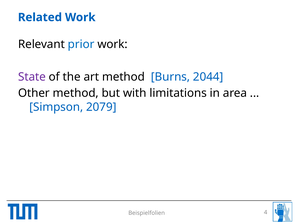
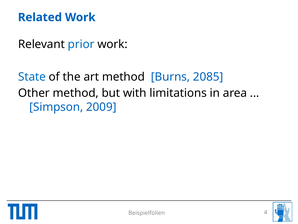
State colour: purple -> blue (32, 77)
2044: 2044 -> 2085 (208, 77)
2079: 2079 -> 2009 (101, 107)
